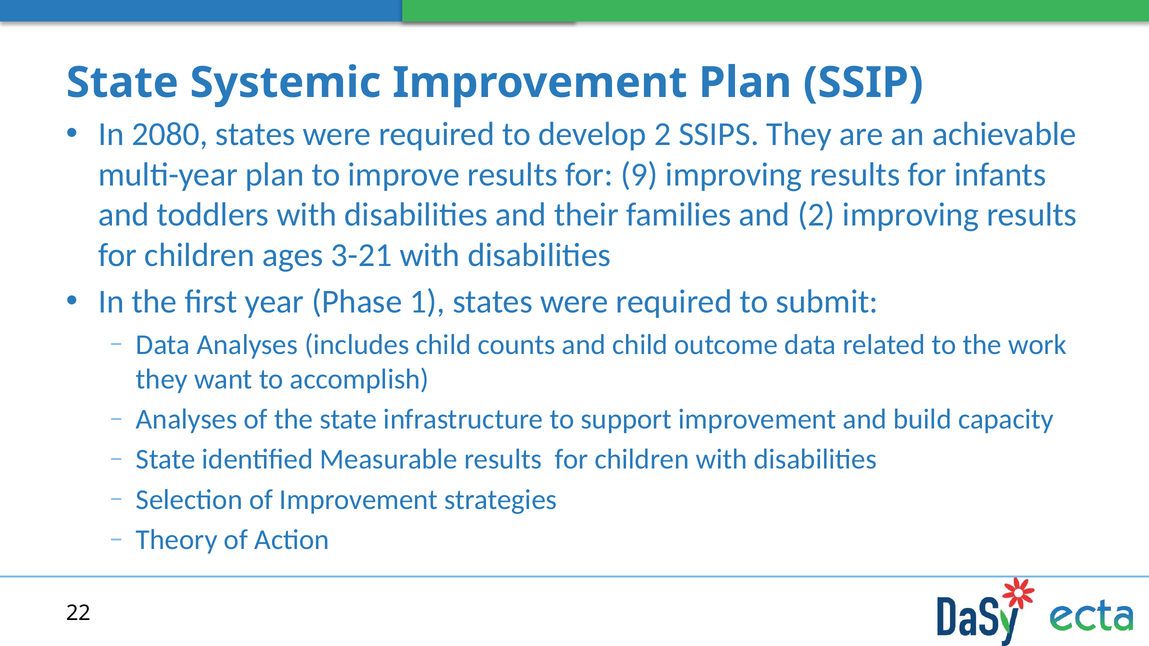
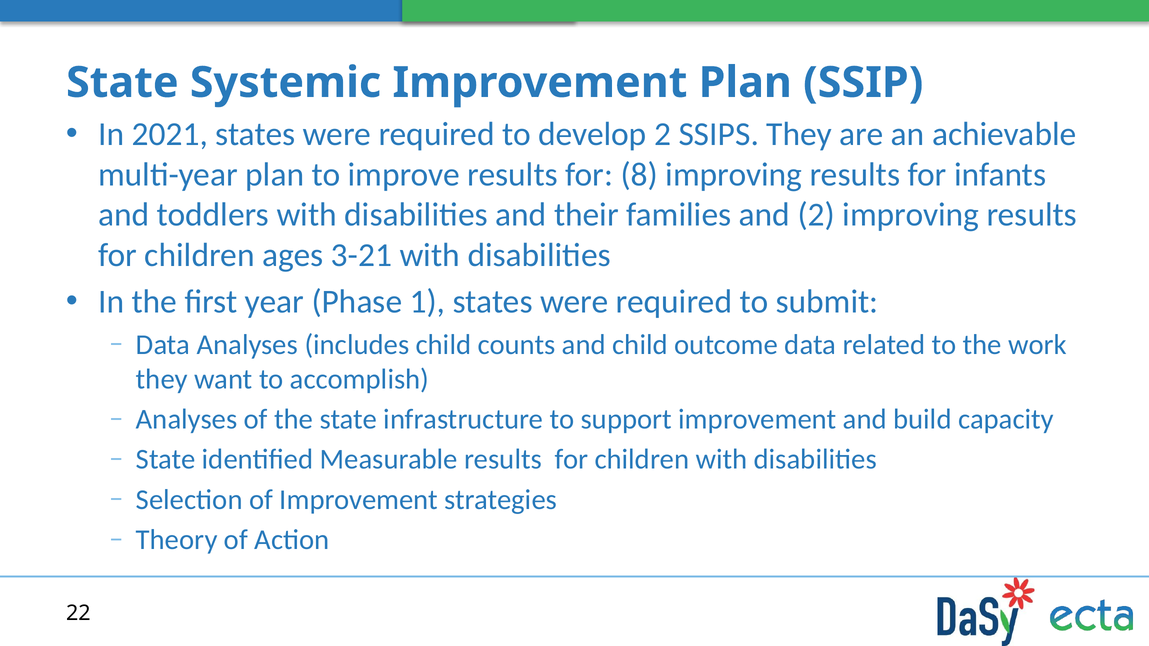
2080: 2080 -> 2021 (170, 134)
9: 9 -> 8 (639, 175)
